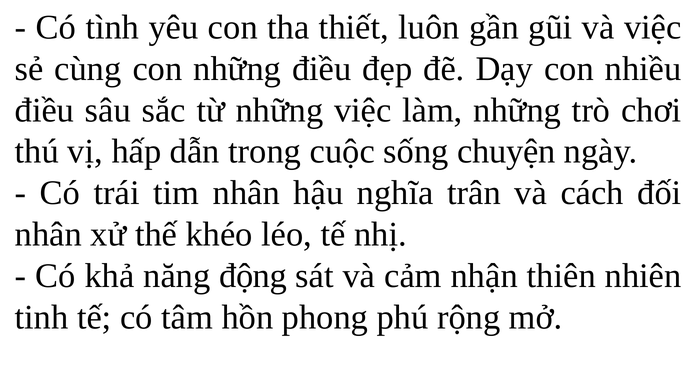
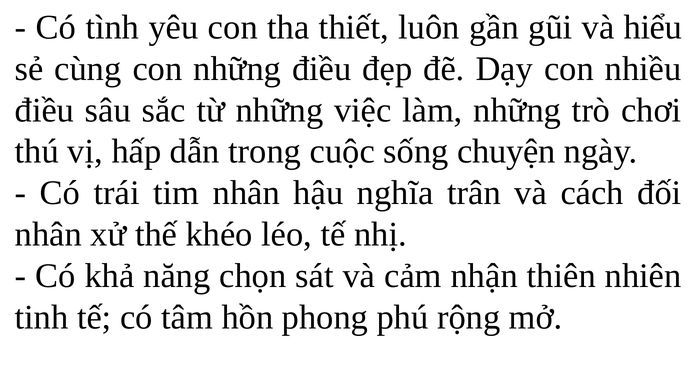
và việc: việc -> hiểu (653, 27)
động: động -> chọn (253, 276)
